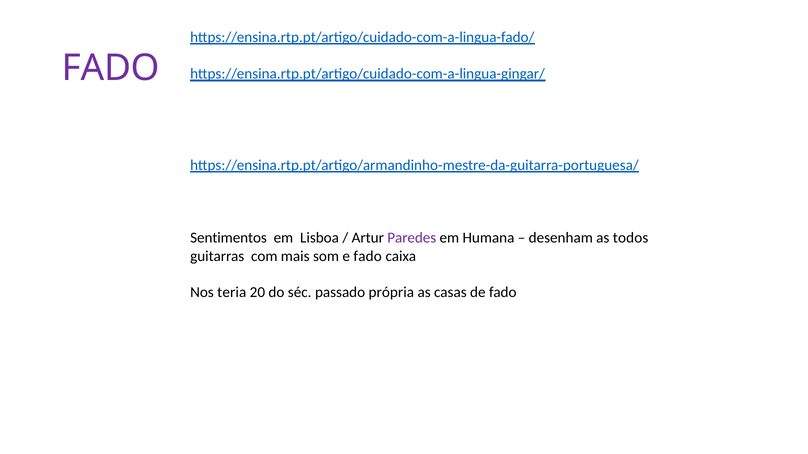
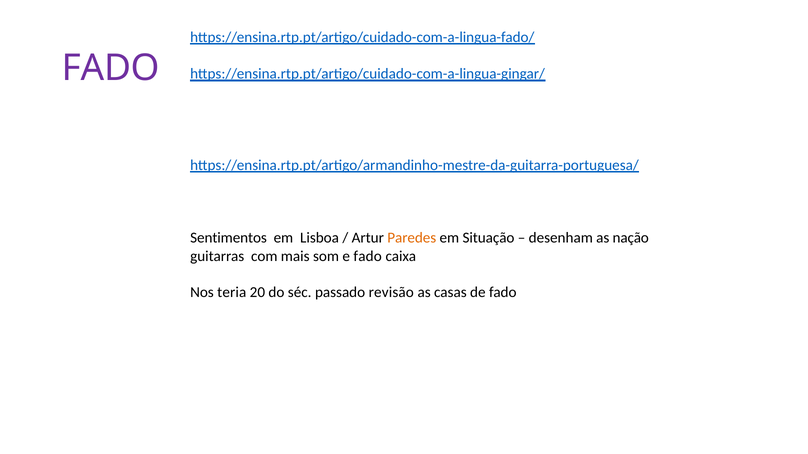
Paredes colour: purple -> orange (412, 238)
Humana: Humana -> Situação (489, 238)
todos: todos -> nação (631, 238)
própria: própria -> revisão (391, 293)
